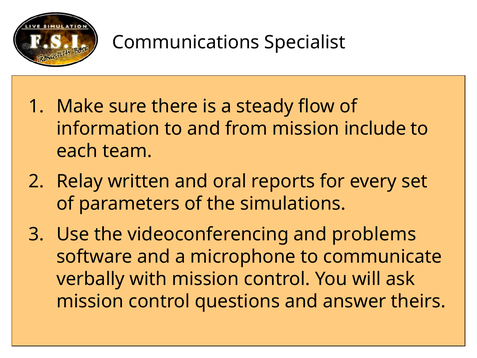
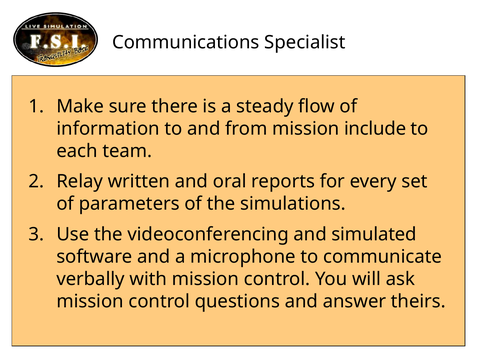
problems: problems -> simulated (374, 234)
